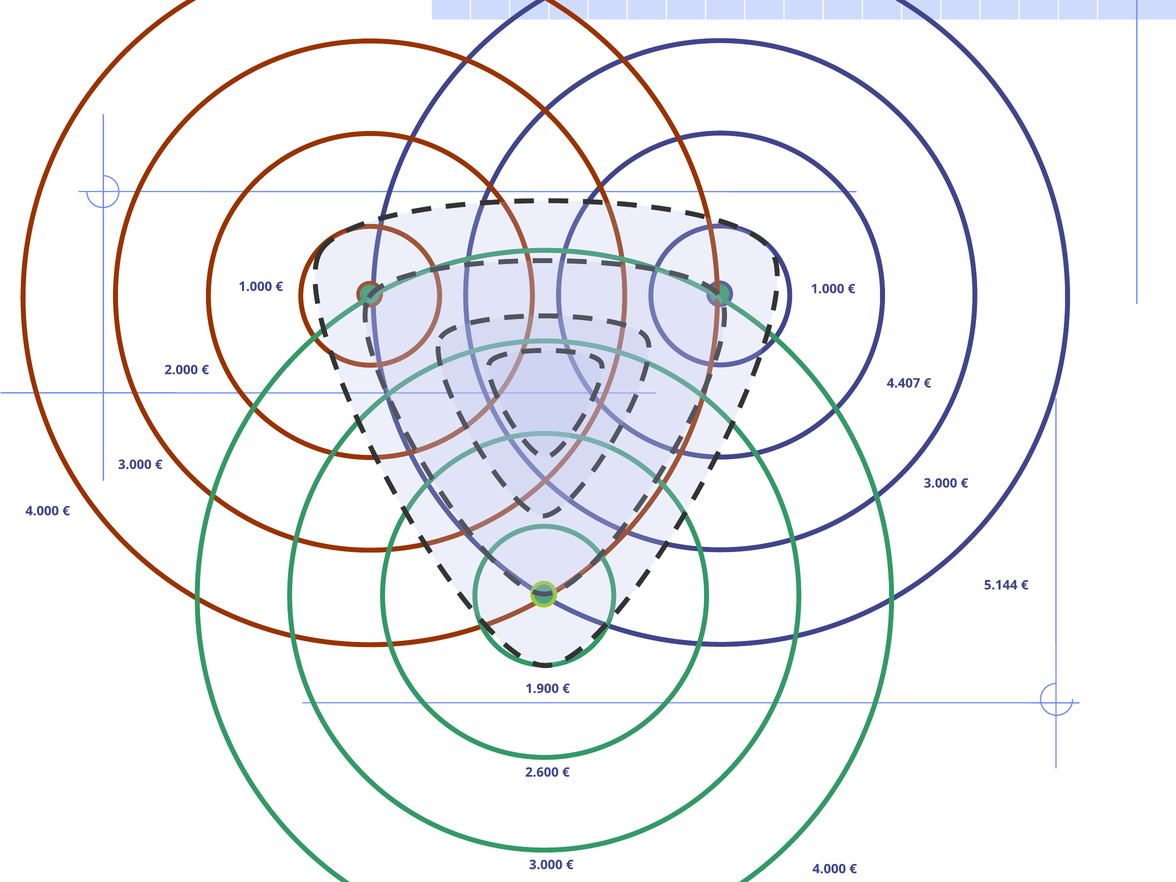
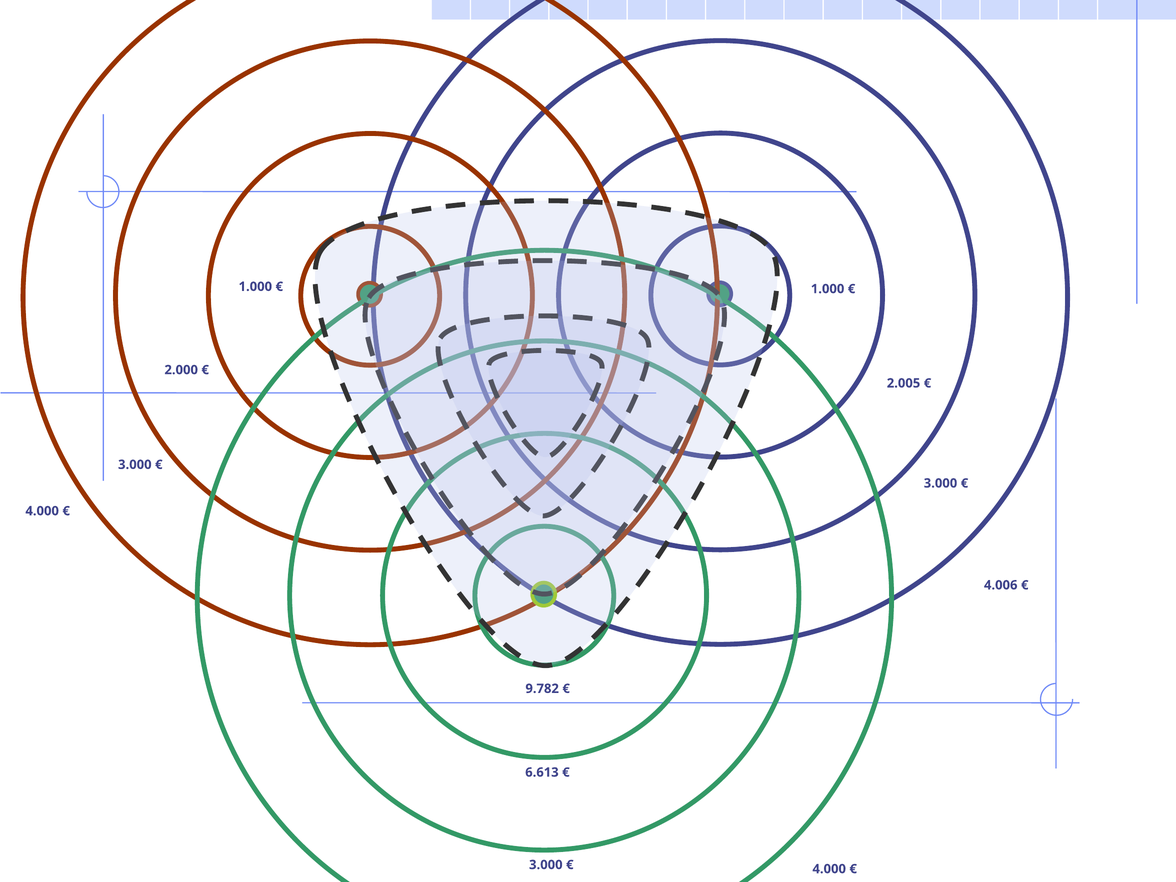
4.407: 4.407 -> 2.005 (904, 383)
5.144: 5.144 -> 4.006 (1001, 585)
1.900: 1.900 -> 9.782 (542, 689)
2.600: 2.600 -> 6.613 (542, 772)
